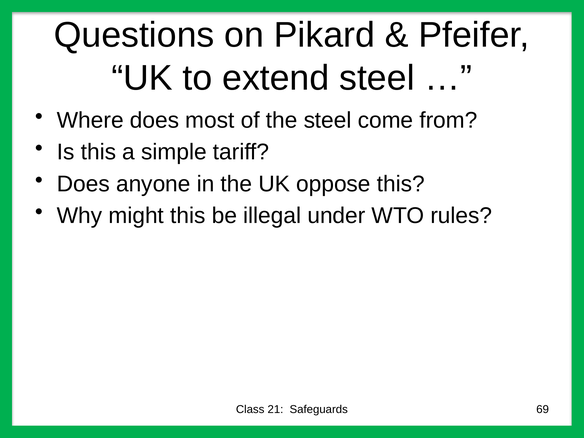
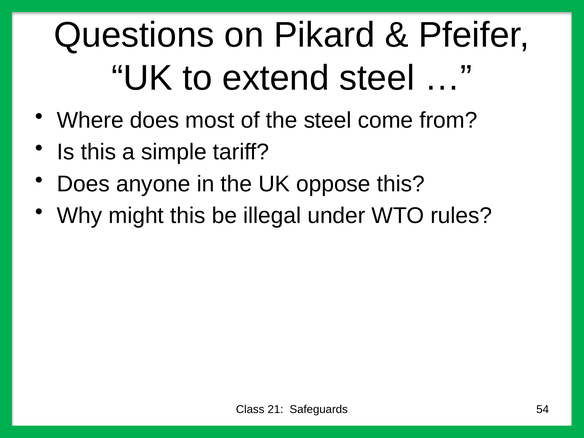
69: 69 -> 54 (543, 409)
